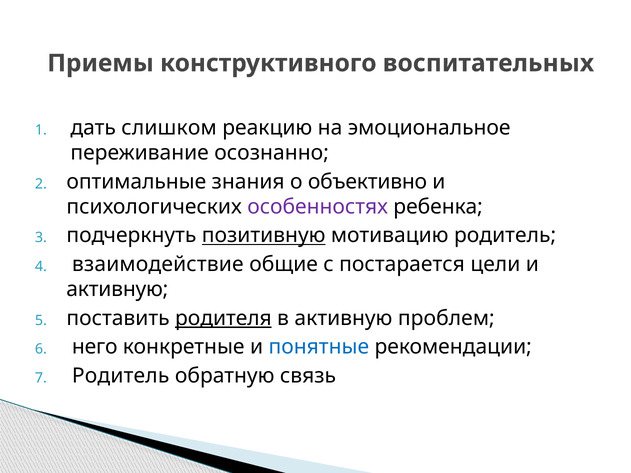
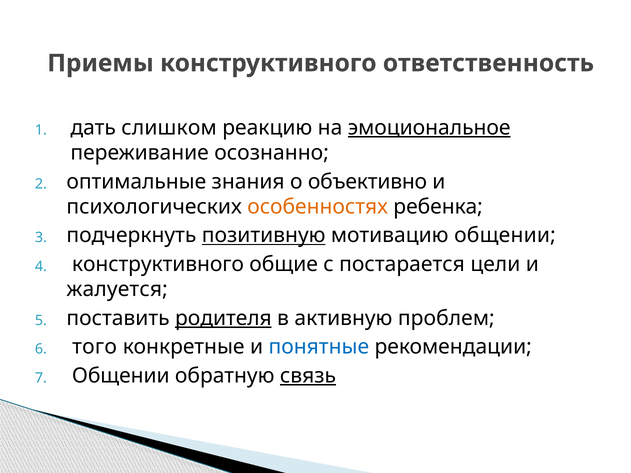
воспитательных: воспитательных -> ответственность (488, 63)
эмоциональное underline: none -> present (429, 128)
особенностях colour: purple -> orange (318, 207)
мотивацию родитель: родитель -> общении (505, 236)
взаимодействие: взаимодействие -> конструктивного (158, 264)
активную: активную -> жалуется (117, 290)
него: него -> того (95, 347)
Родитель: Родитель -> Общении (121, 376)
связь underline: none -> present (308, 376)
